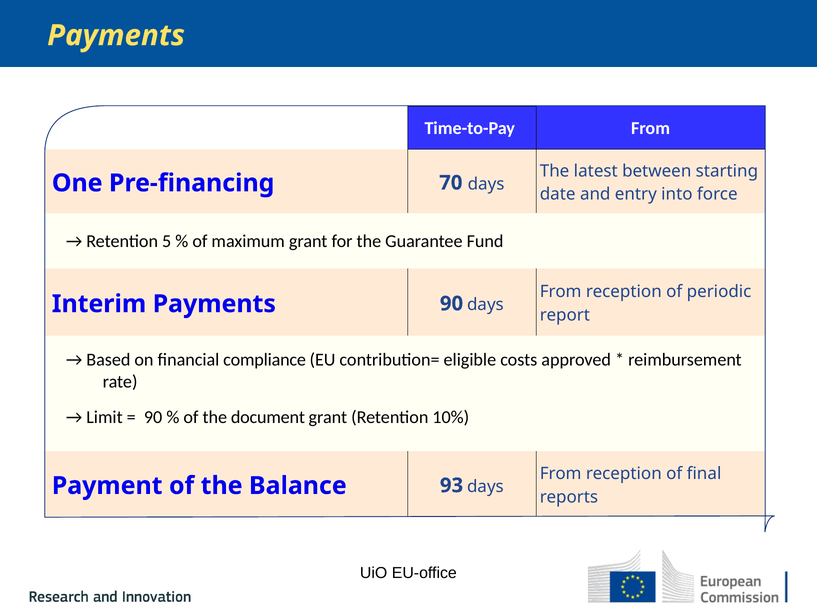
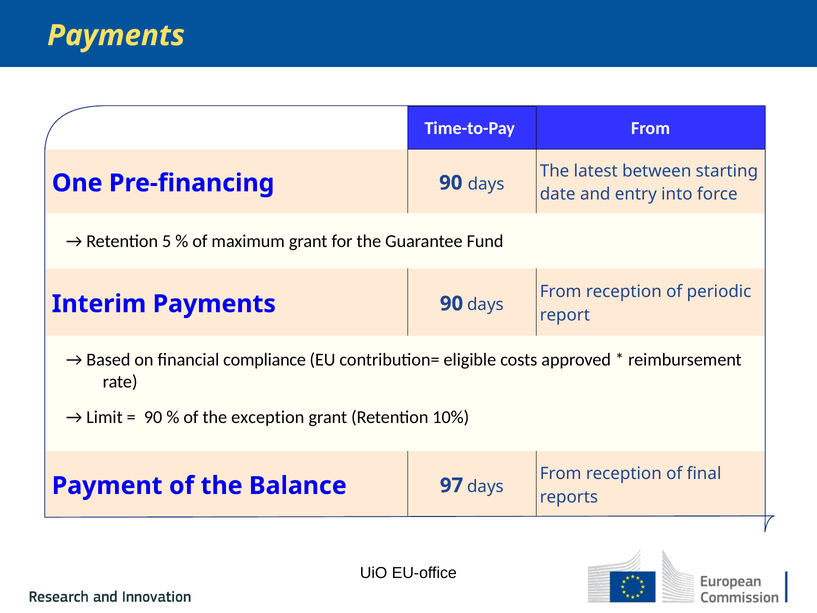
Pre-financing 70: 70 -> 90 (451, 183)
document: document -> exception (268, 417)
93: 93 -> 97 (452, 485)
